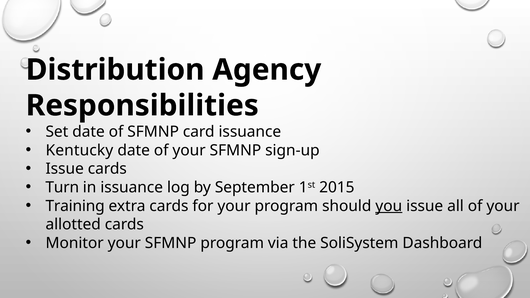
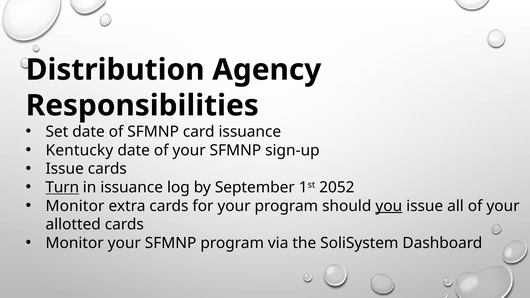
Turn underline: none -> present (62, 187)
2015: 2015 -> 2052 (337, 187)
Training: Training -> Monitor (75, 206)
